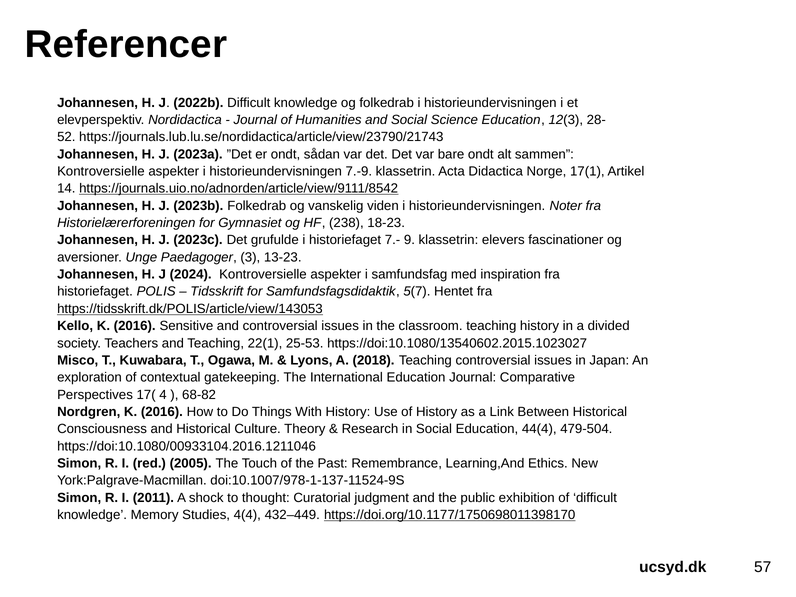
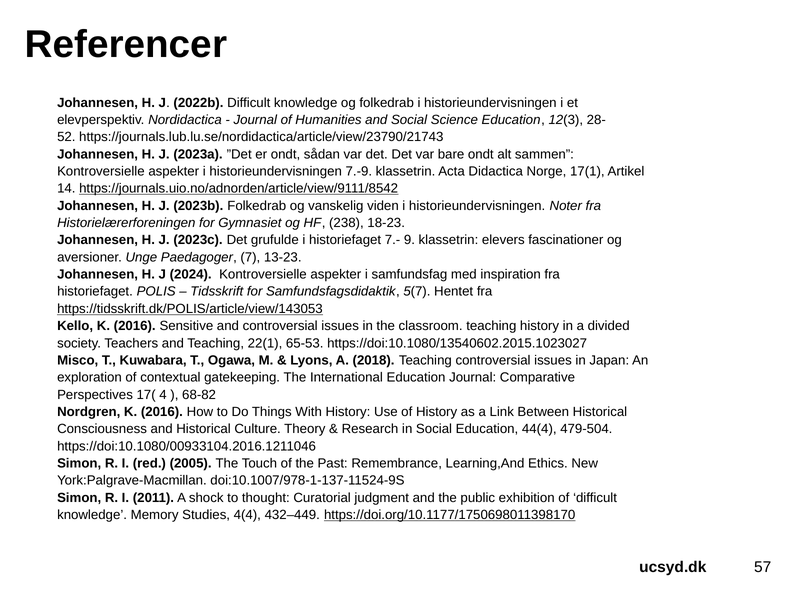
3: 3 -> 7 (250, 257)
25-53: 25-53 -> 65-53 (305, 343)
